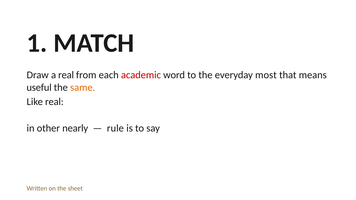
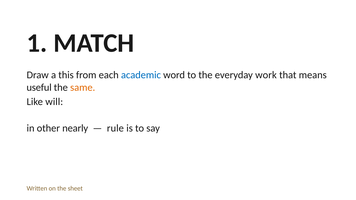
a real: real -> this (66, 75)
academic colour: red -> blue (141, 75)
most: most -> work (266, 75)
Like real: real -> will (54, 102)
